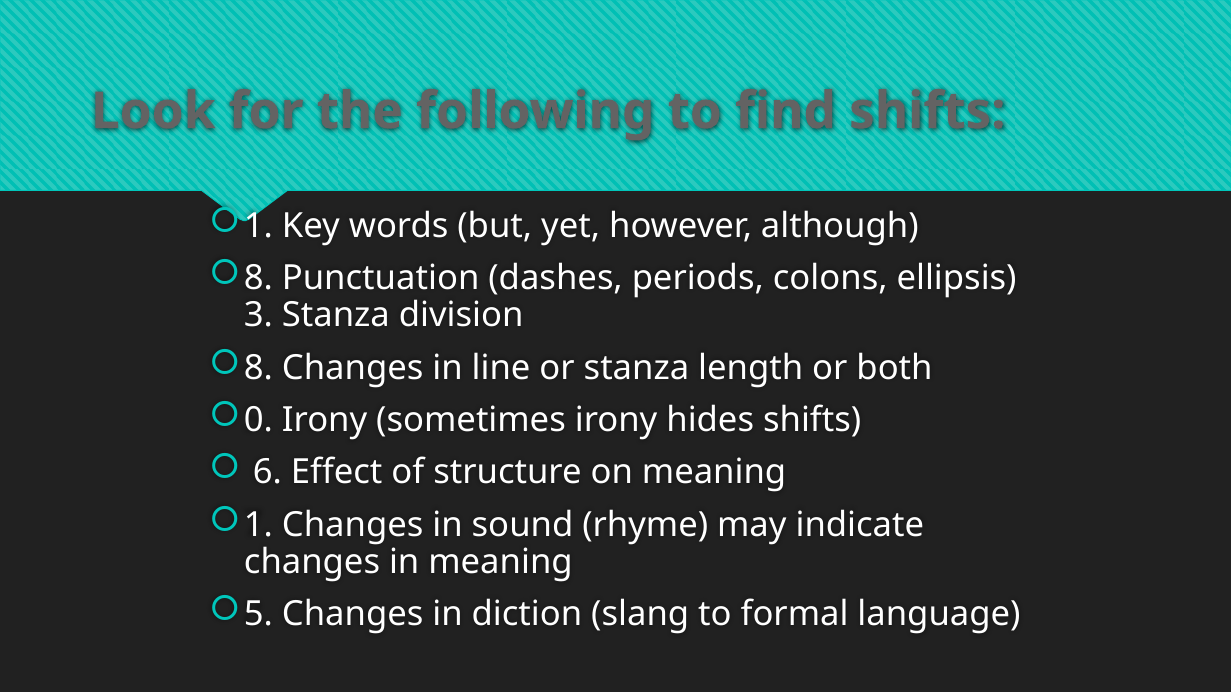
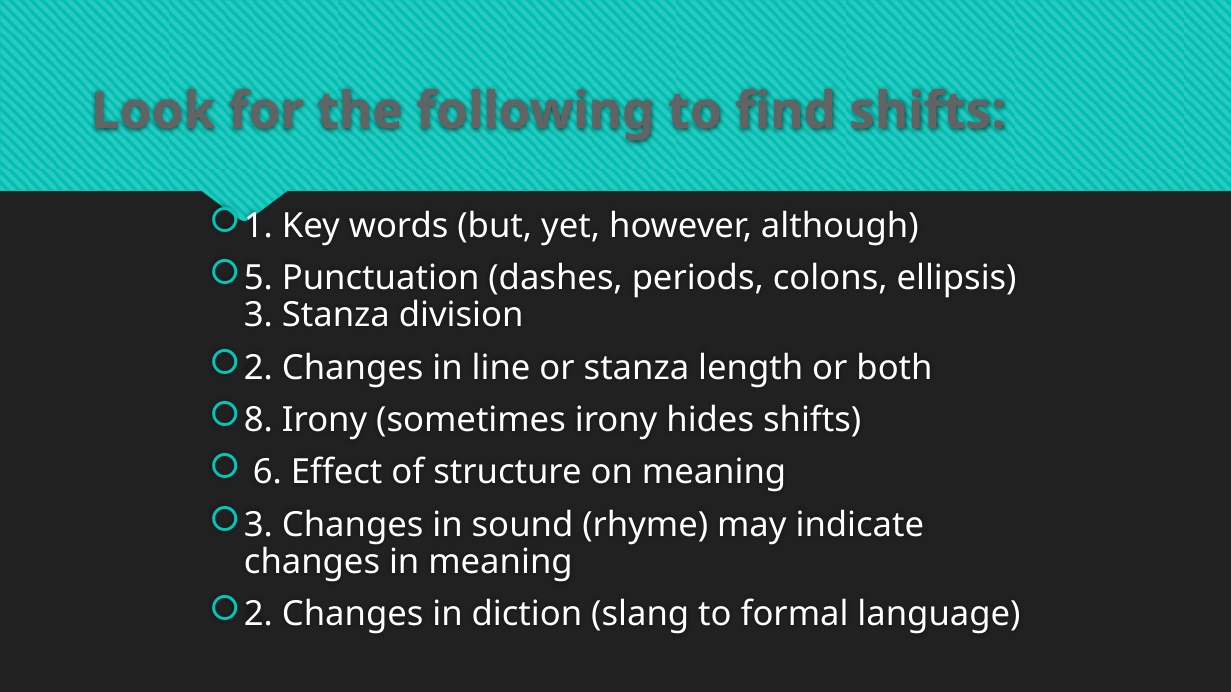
8: 8 -> 5 (258, 278)
8: 8 -> 2 (258, 368)
0: 0 -> 8 (258, 420)
1: 1 -> 3 (258, 525)
5: 5 -> 2 (258, 615)
